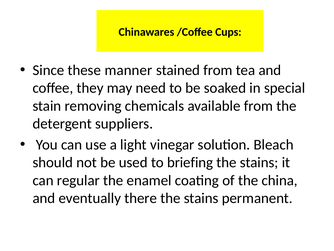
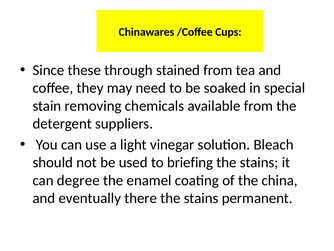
manner: manner -> through (128, 70)
regular: regular -> degree (78, 180)
